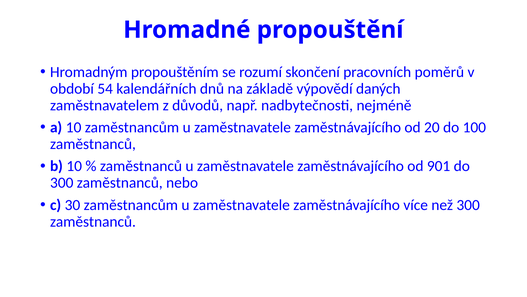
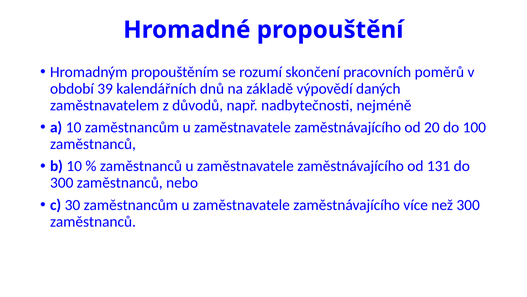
54: 54 -> 39 (105, 89)
901: 901 -> 131 (439, 166)
